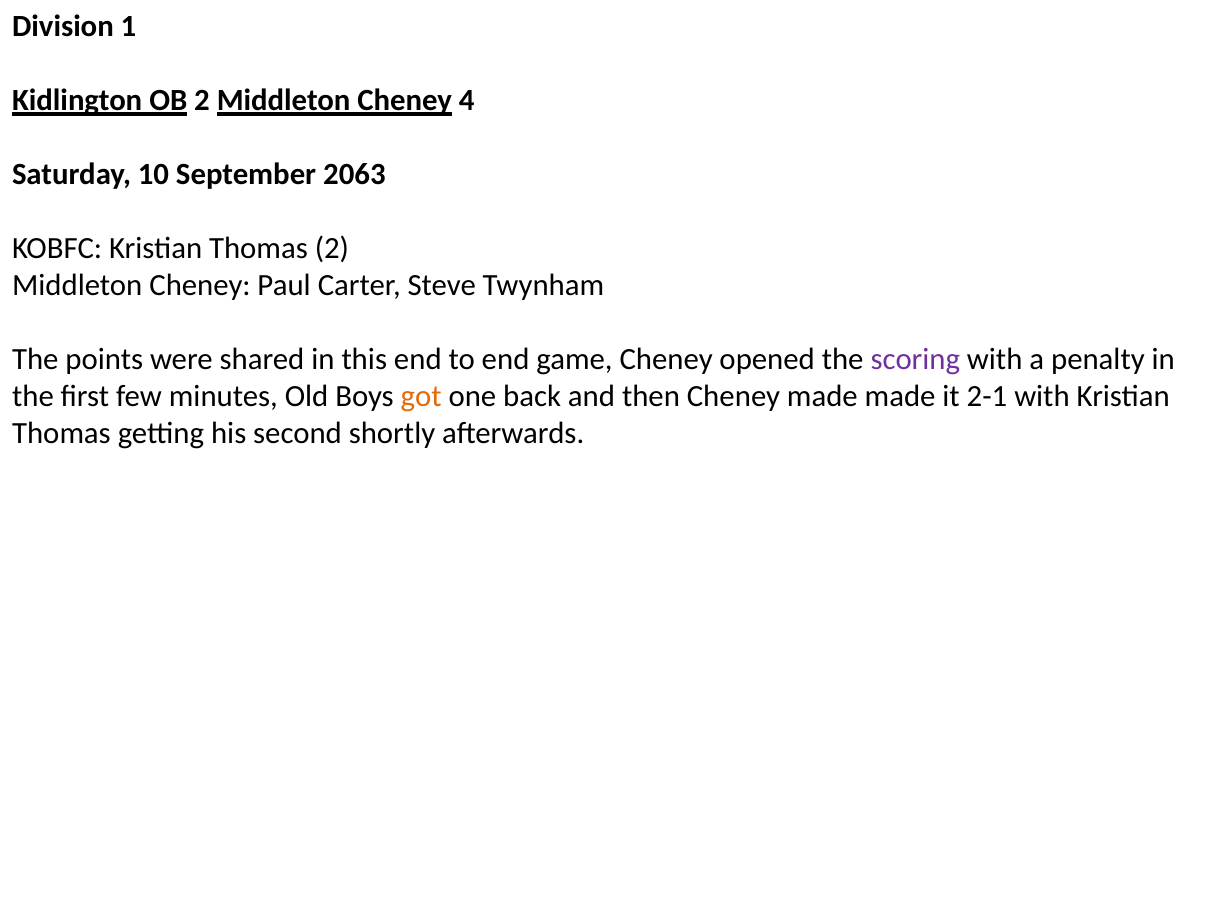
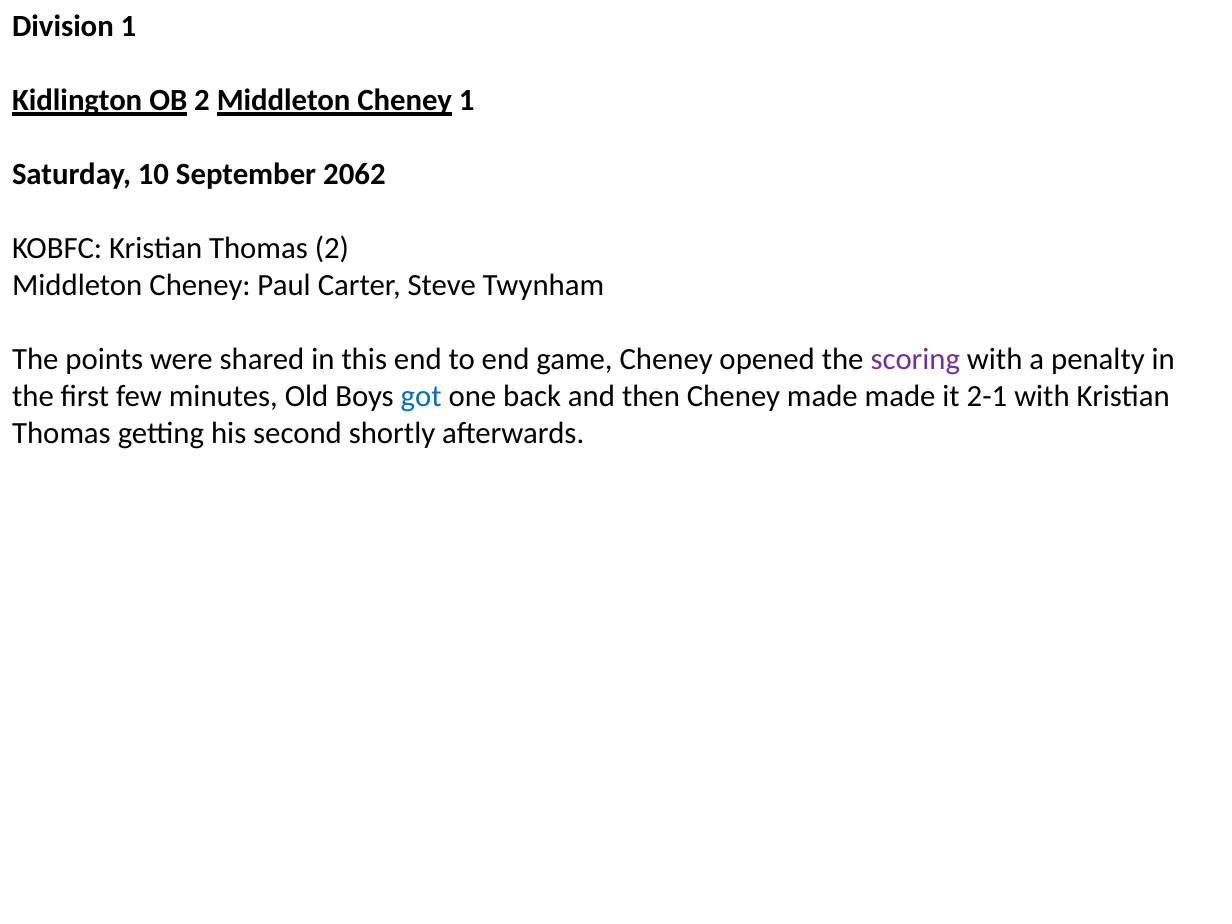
Cheney 4: 4 -> 1 (467, 101)
2063: 2063 -> 2062 (354, 174)
got colour: orange -> blue (421, 396)
